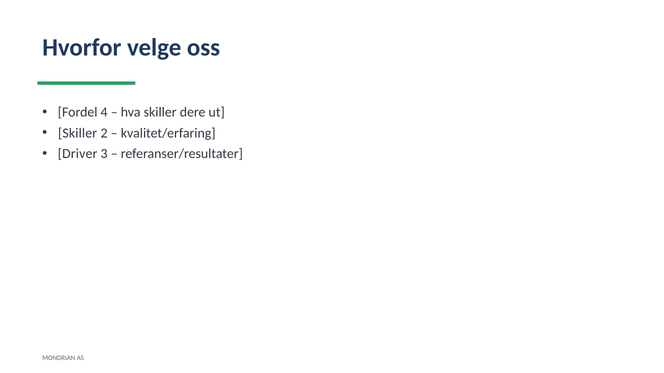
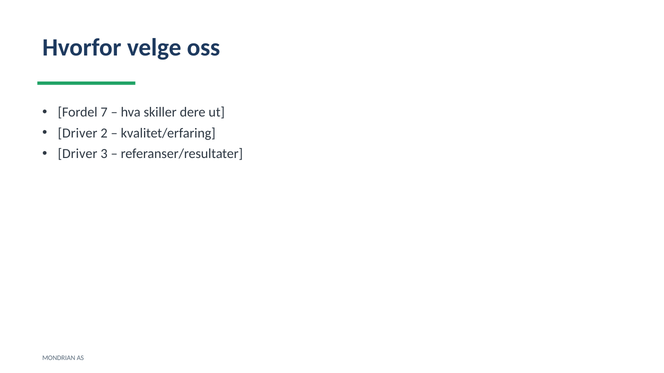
4: 4 -> 7 (104, 112)
Skiller: Skiller -> Driver (78, 133)
